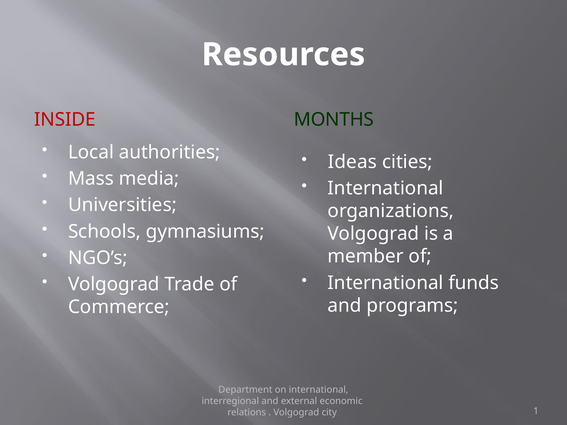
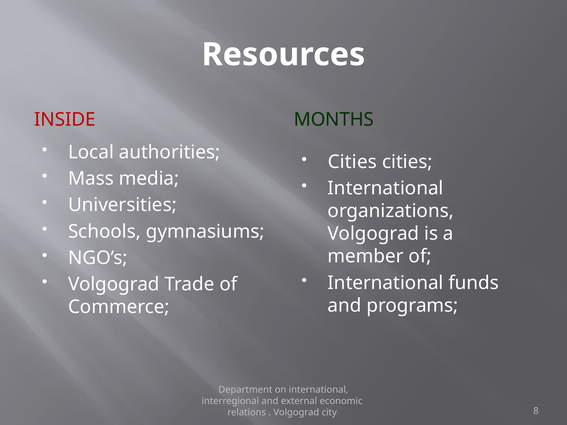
Ideas: Ideas -> Cities (352, 162)
1: 1 -> 8 (536, 411)
